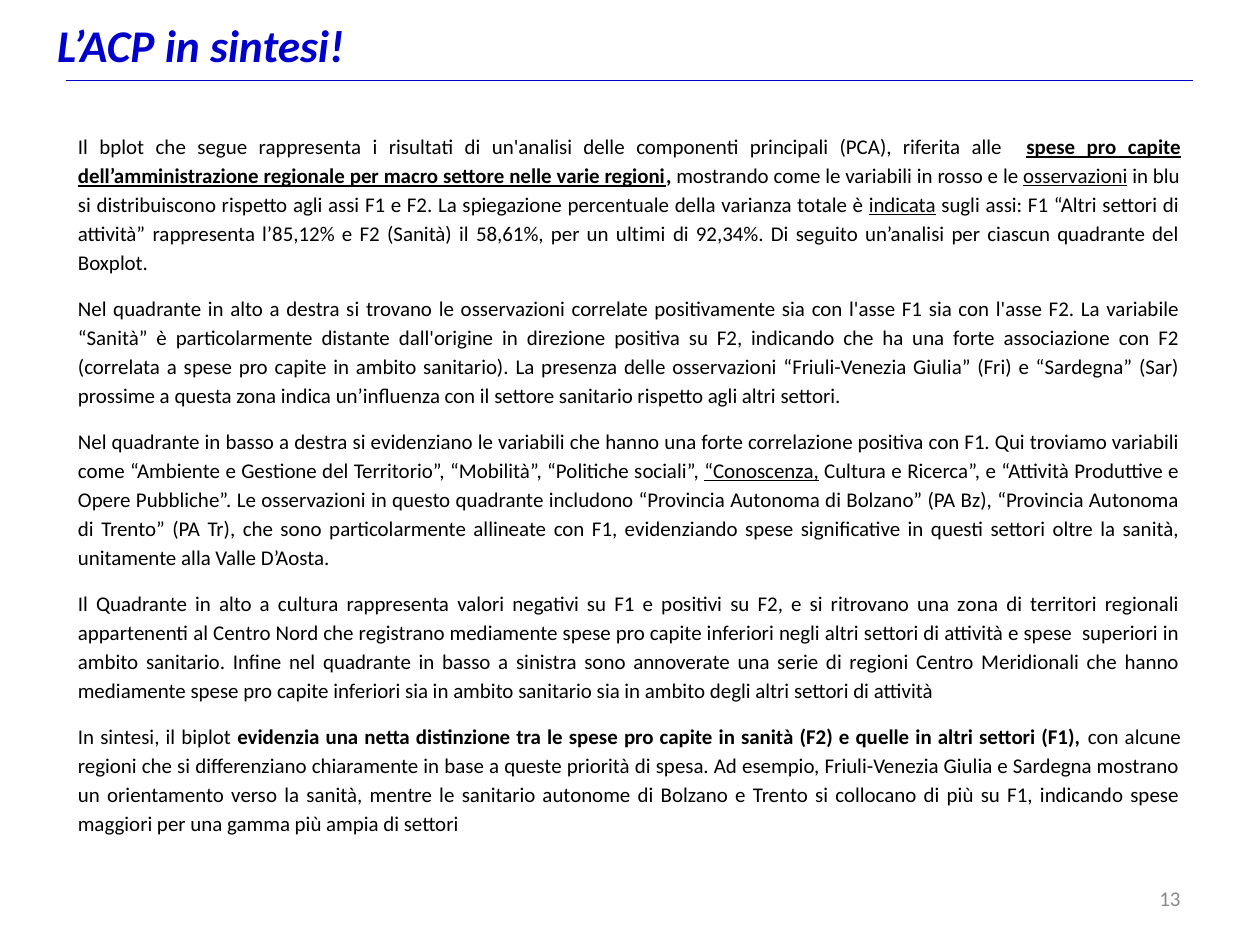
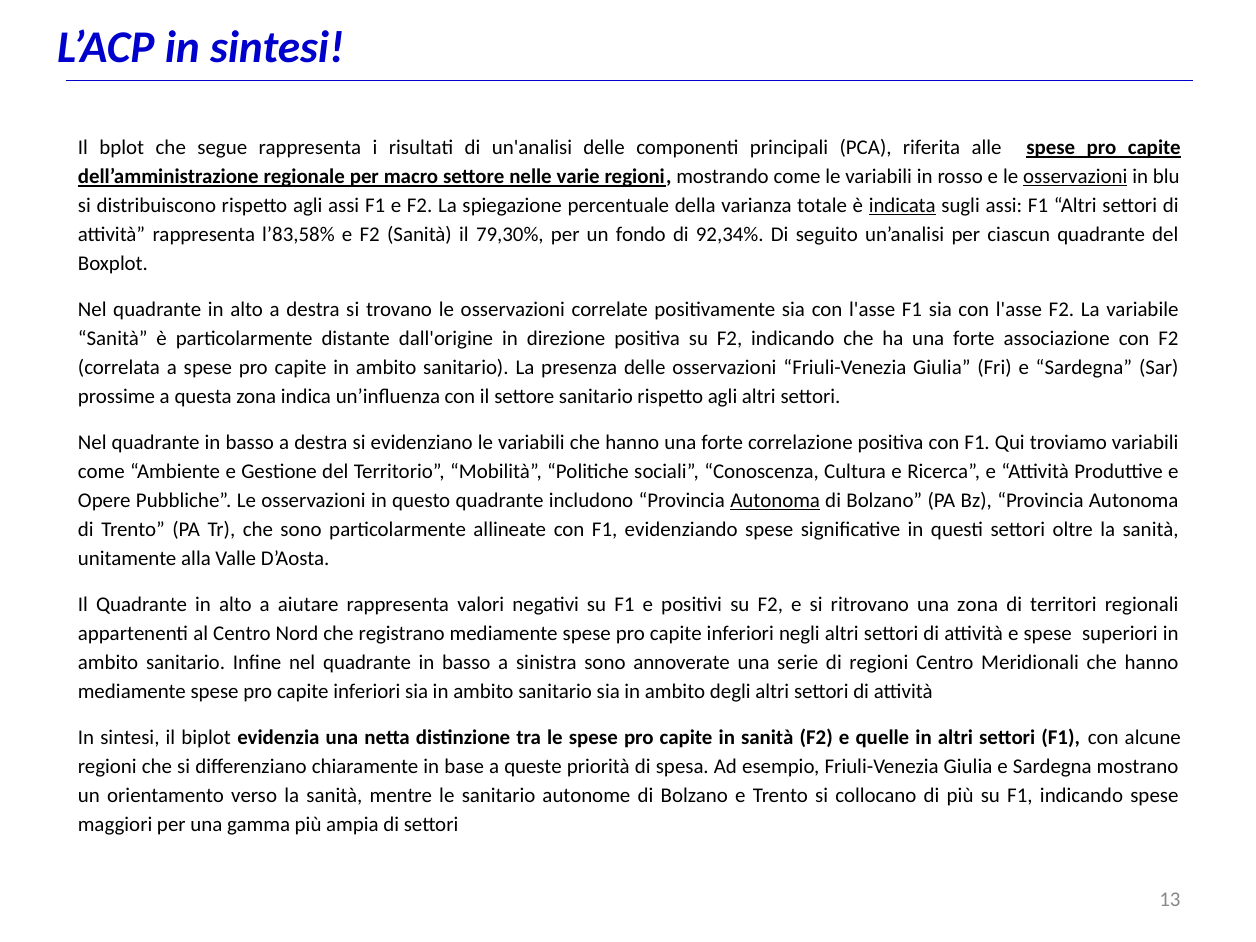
l’85,12%: l’85,12% -> l’83,58% (298, 235)
58,61%: 58,61% -> 79,30% (510, 235)
ultimi: ultimi -> fondo (641, 235)
Conoscenza underline: present -> none (762, 472)
Autonoma underline: none -> present (775, 500)
a cultura: cultura -> aiutare (308, 605)
